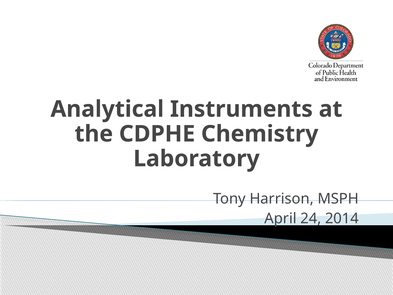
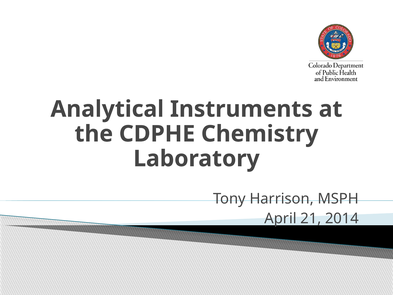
24: 24 -> 21 (311, 218)
